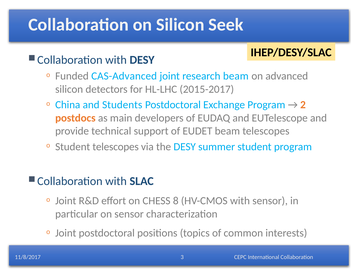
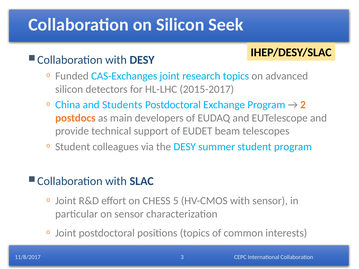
CAS-Advanced: CAS-Advanced -> CAS-Exchanges (124, 76)
research beam: beam -> topics (236, 76)
Student telescopes: telescopes -> colleagues (116, 147)
8: 8 -> 5 (176, 201)
